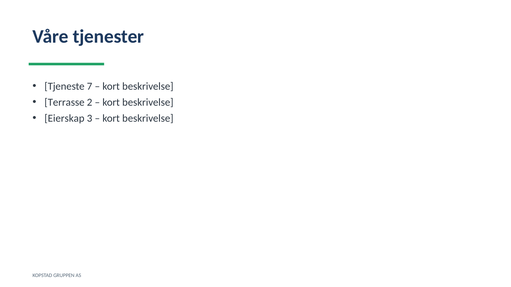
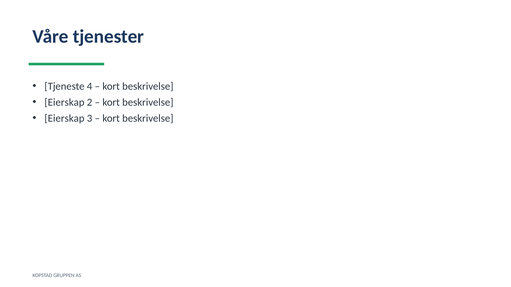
7: 7 -> 4 (90, 87)
Terrasse: Terrasse -> Eierskap (64, 103)
